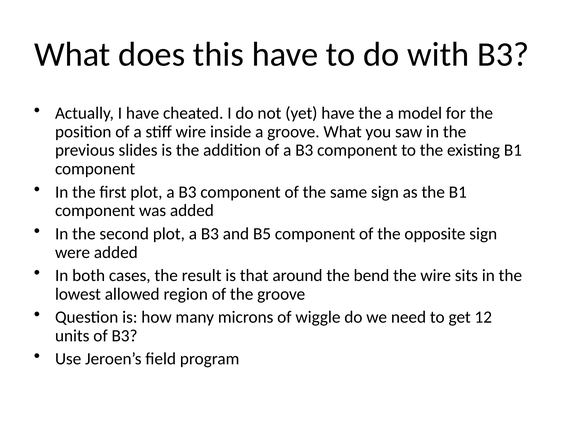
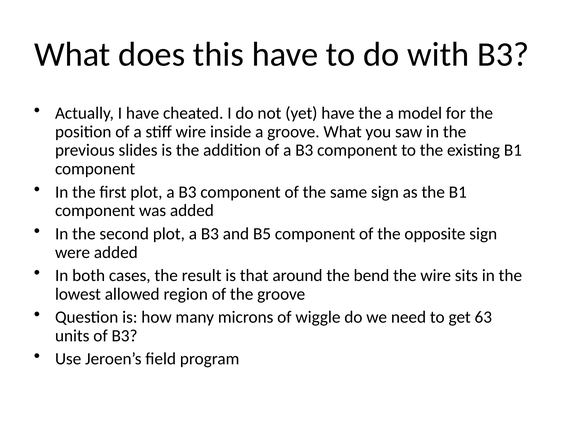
12: 12 -> 63 (483, 317)
